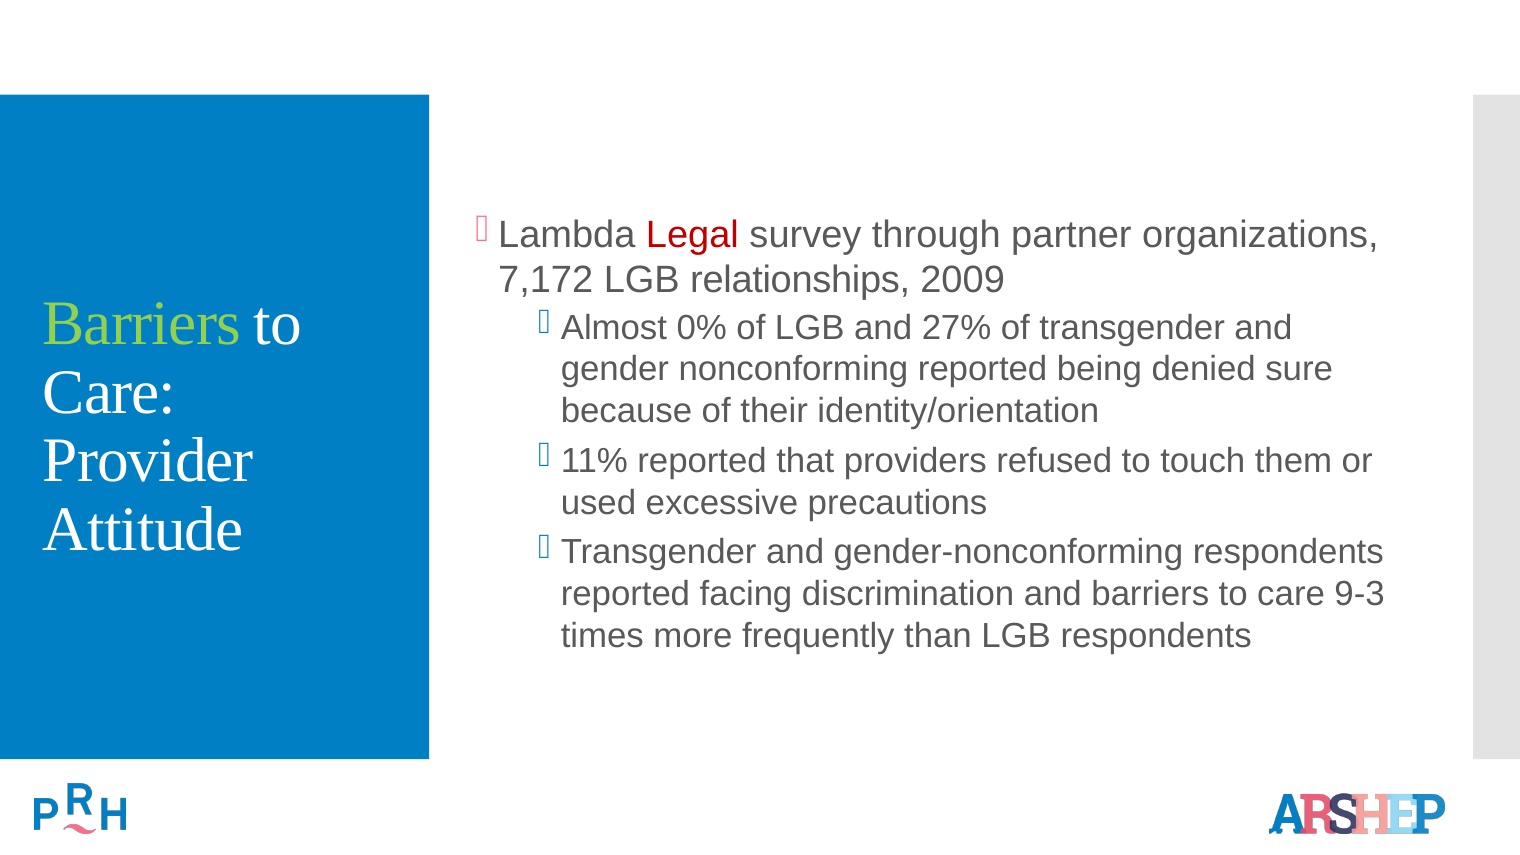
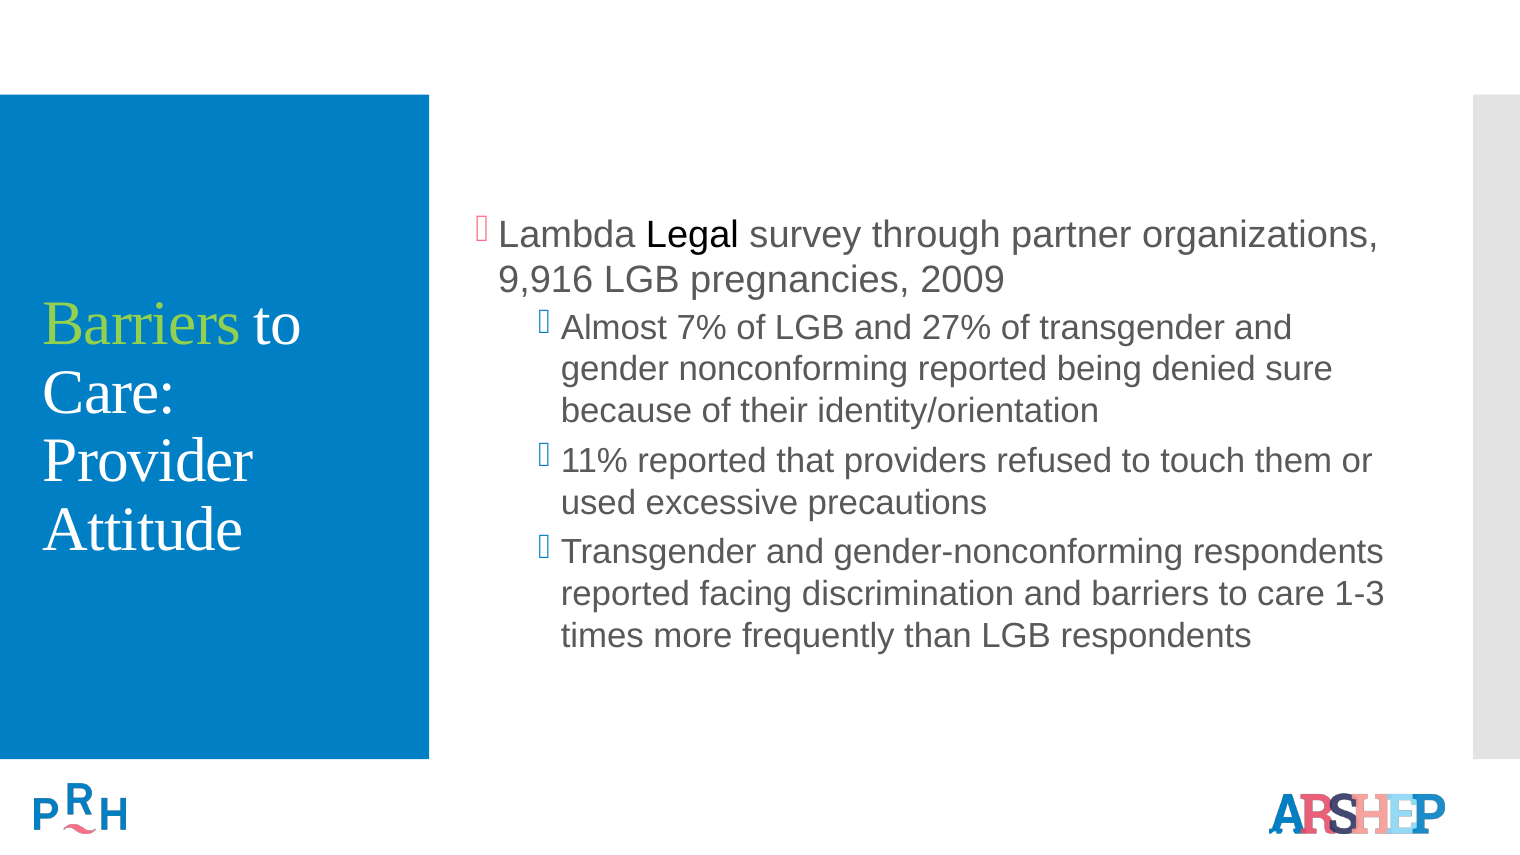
Legal colour: red -> black (692, 235)
7,172: 7,172 -> 9,916 (546, 280)
relationships: relationships -> pregnancies (800, 280)
0%: 0% -> 7% (702, 328)
9-3: 9-3 -> 1-3 (1360, 594)
